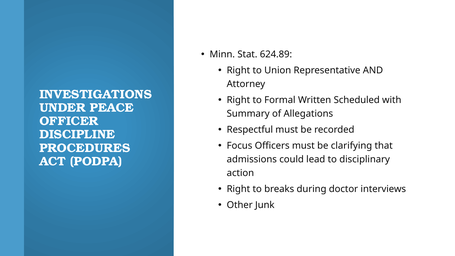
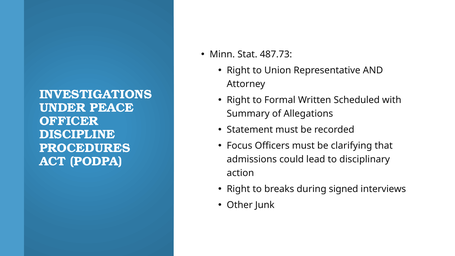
624.89: 624.89 -> 487.73 (276, 54)
Respectful: Respectful -> Statement (250, 130)
doctor: doctor -> signed (344, 189)
